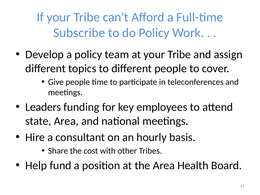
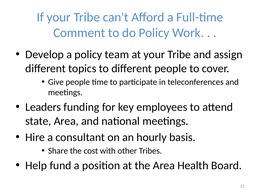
Subscribe: Subscribe -> Comment (79, 33)
